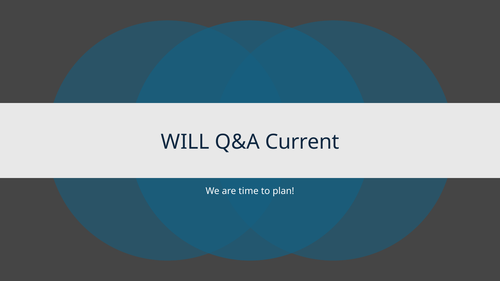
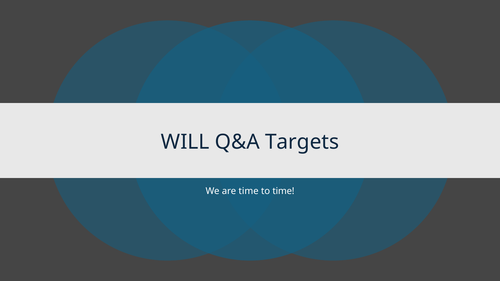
Current: Current -> Targets (302, 142)
to plan: plan -> time (283, 191)
